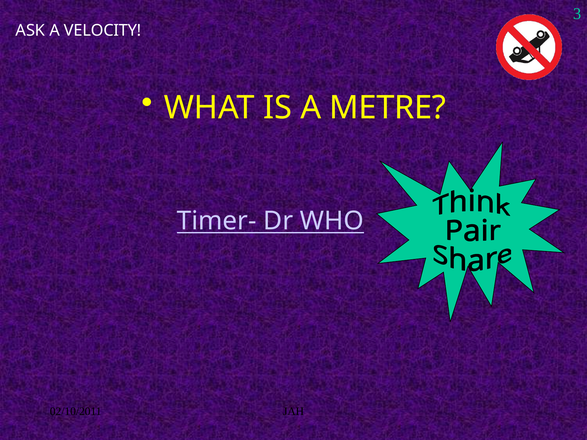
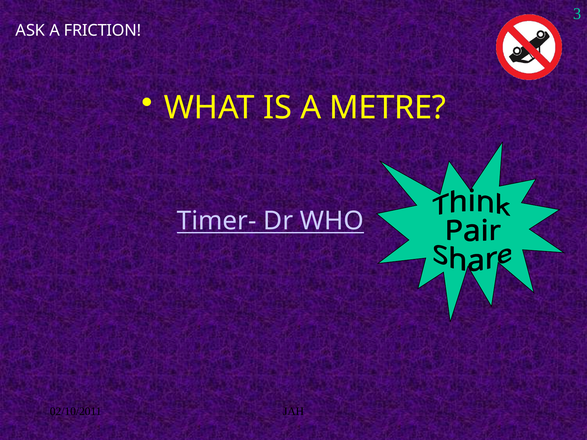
VELOCITY: VELOCITY -> FRICTION (103, 30)
